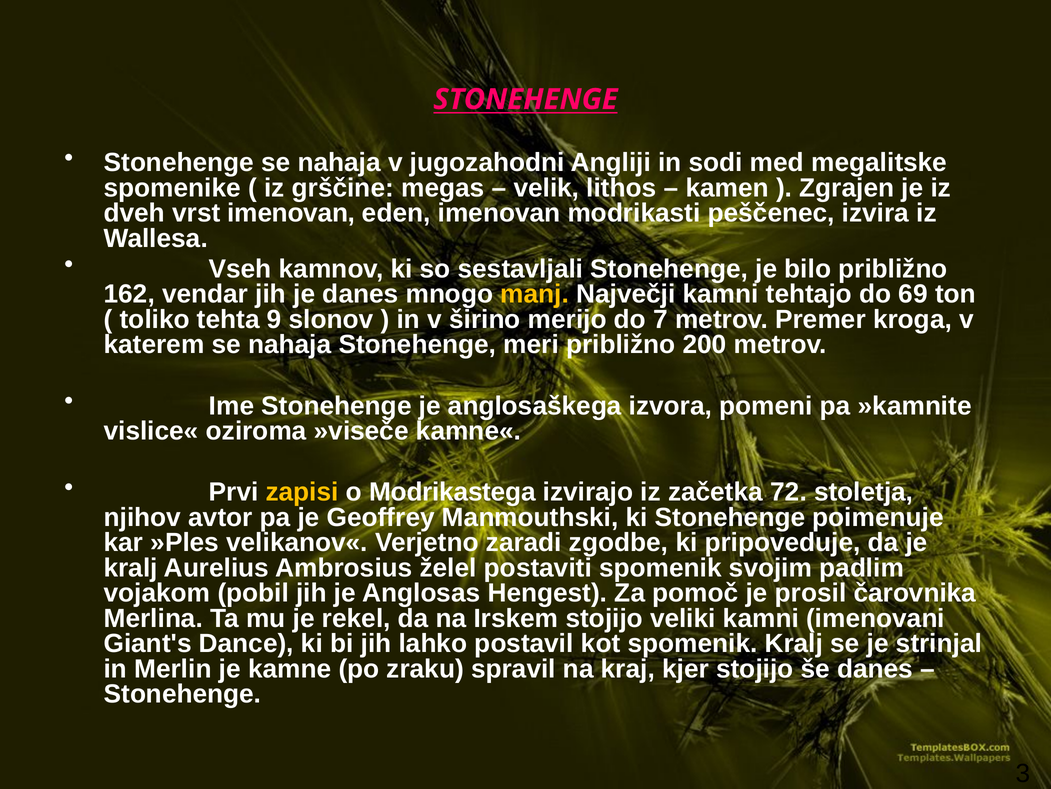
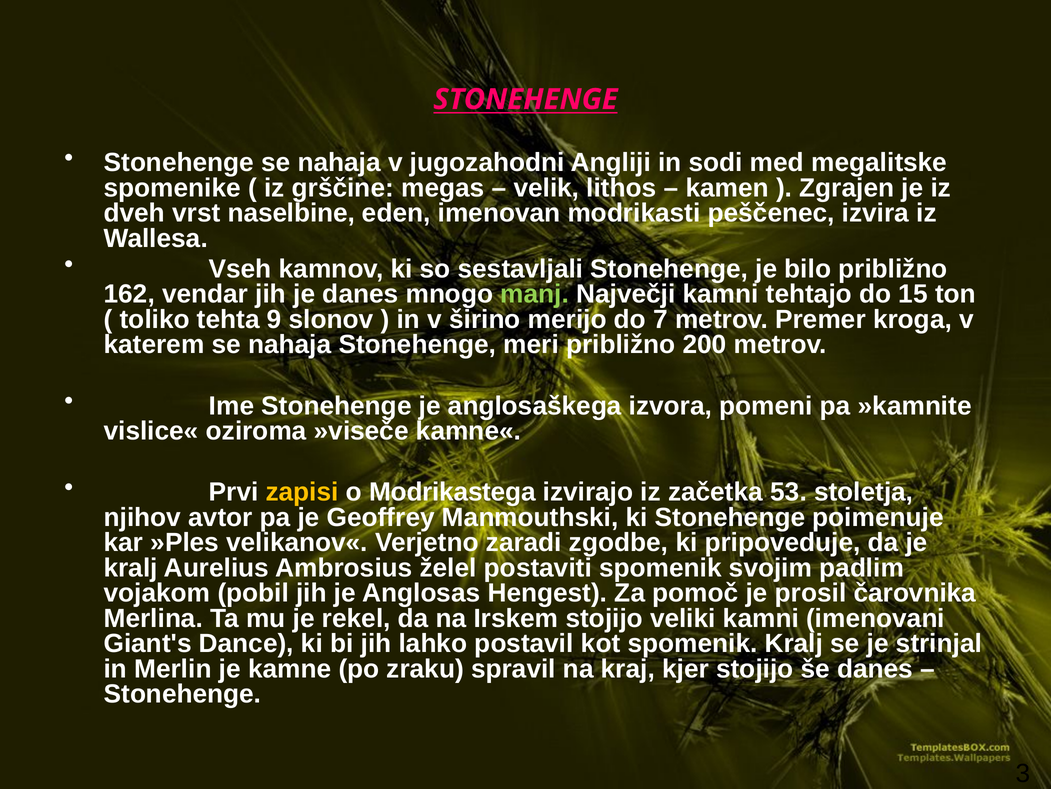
vrst imenovan: imenovan -> naselbine (291, 213)
manj colour: yellow -> light green (535, 294)
69: 69 -> 15 (913, 294)
72: 72 -> 53 (789, 492)
